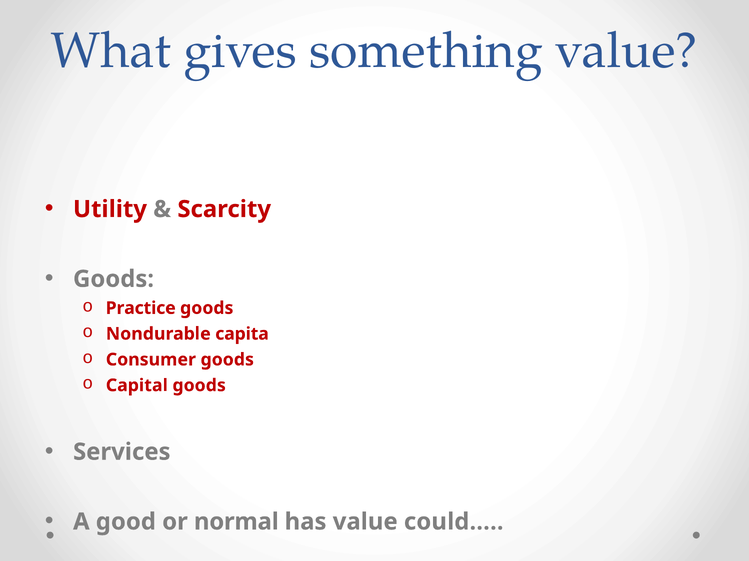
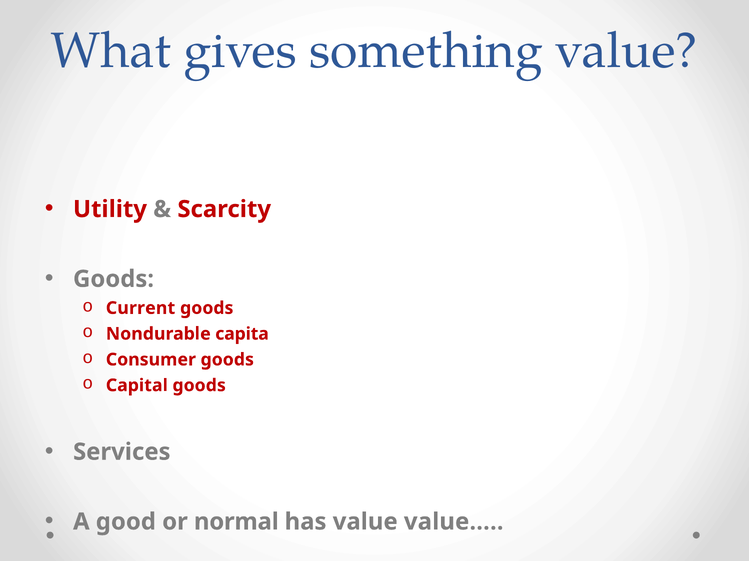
Practice: Practice -> Current (141, 308)
could…: could… -> value… (454, 522)
